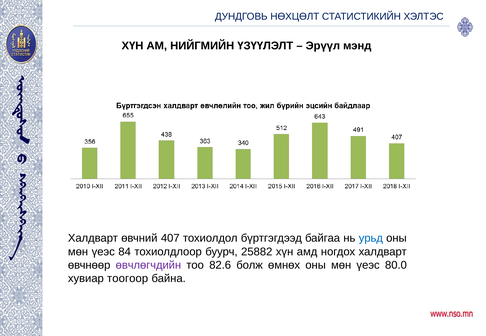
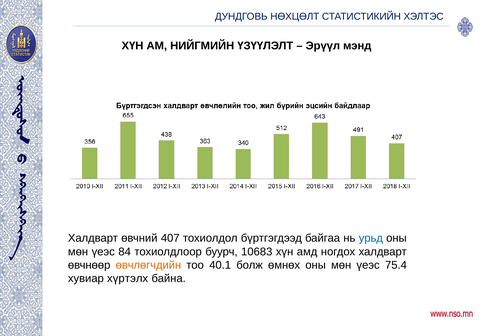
25882: 25882 -> 10683 (257, 252)
өвчлөгчдийн colour: purple -> orange (148, 266)
82.6: 82.6 -> 40.1 (220, 266)
80.0: 80.0 -> 75.4 (396, 266)
тоогоор: тоогоор -> хүртэлх (128, 279)
